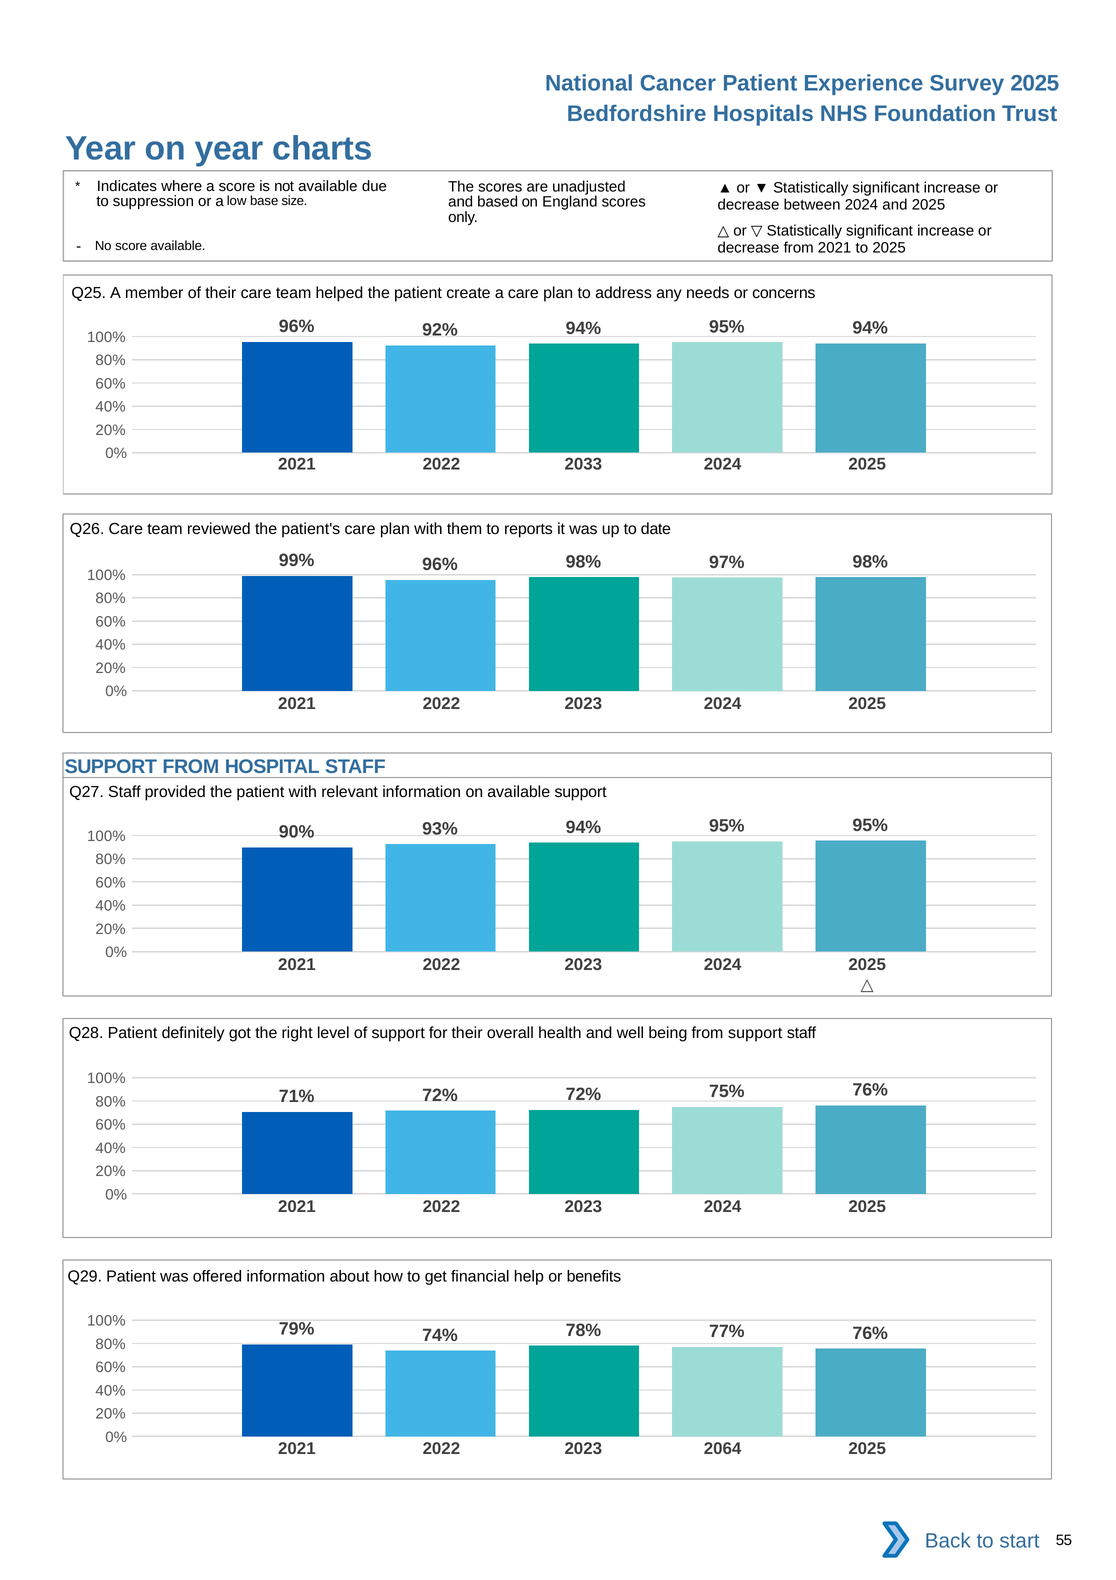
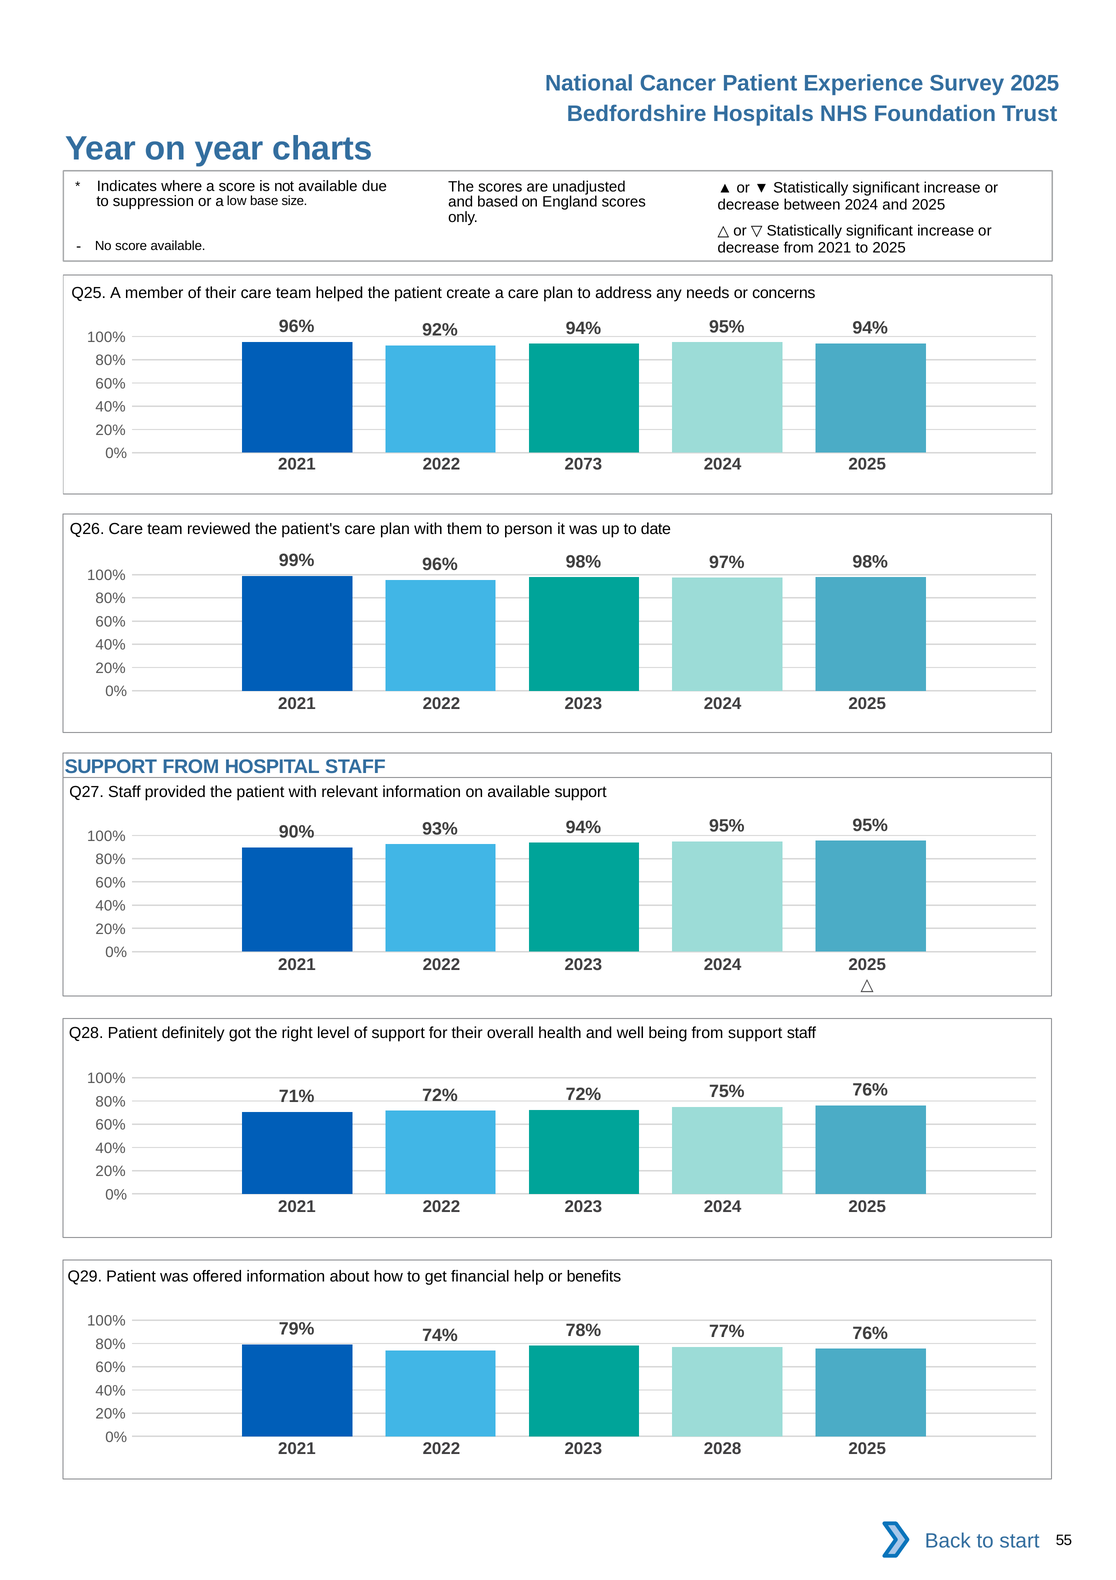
2033: 2033 -> 2073 (583, 464)
reports: reports -> person (528, 529)
2064: 2064 -> 2028 (723, 1448)
